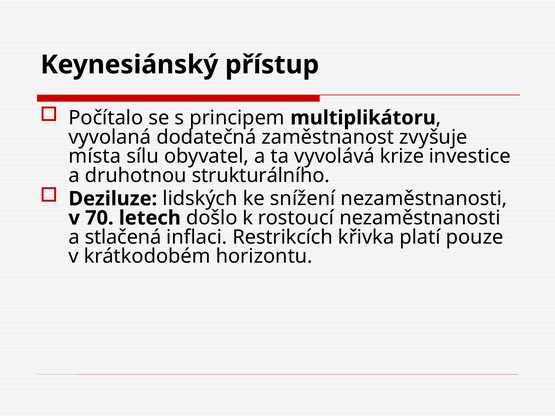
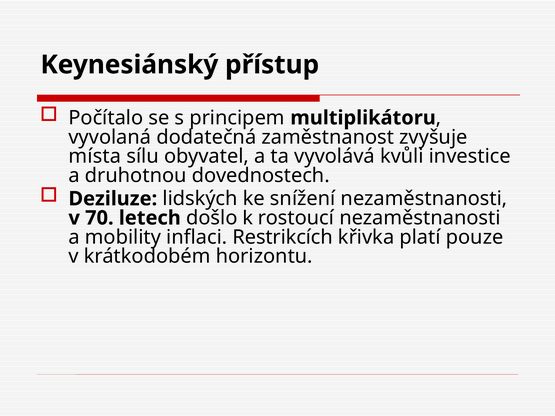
krize: krize -> kvůli (402, 156)
strukturálního: strukturálního -> dovednostech (261, 176)
stlačená: stlačená -> mobility (123, 237)
